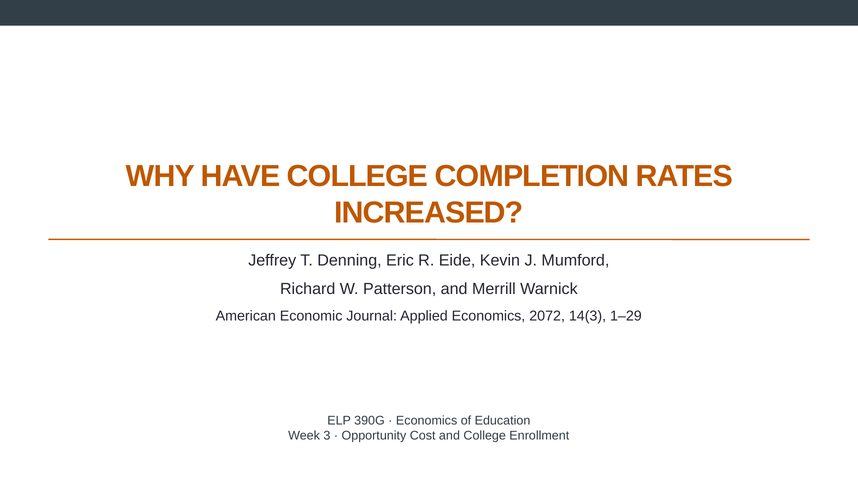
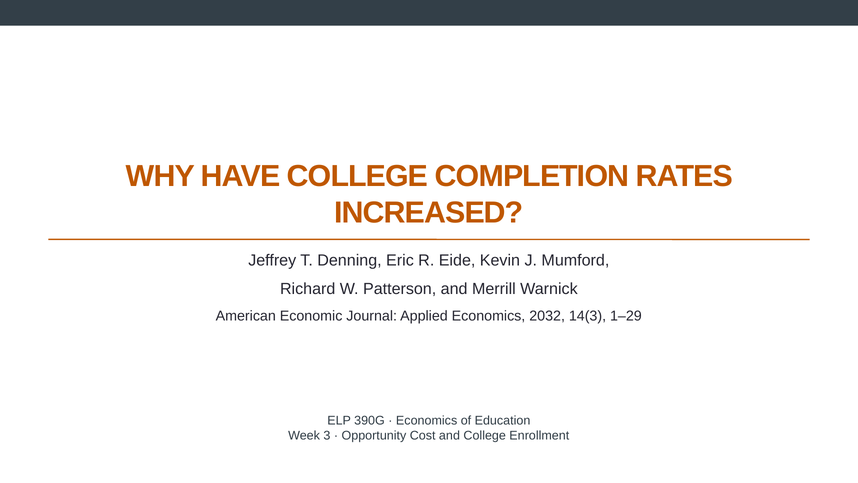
2072: 2072 -> 2032 (547, 316)
